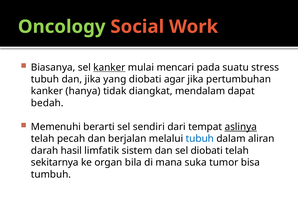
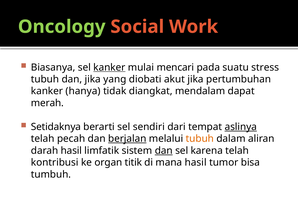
agar: agar -> akut (174, 79)
bedah: bedah -> merah (47, 103)
Memenuhi: Memenuhi -> Setidaknya (56, 127)
berjalan underline: none -> present (127, 139)
tubuh colour: blue -> orange (200, 139)
dan underline: none -> present (164, 151)
sel diobati: diobati -> karena (207, 151)
sekitarnya: sekitarnya -> kontribusi (55, 163)
bila: bila -> titik (133, 163)
mana suka: suka -> hasil (196, 163)
